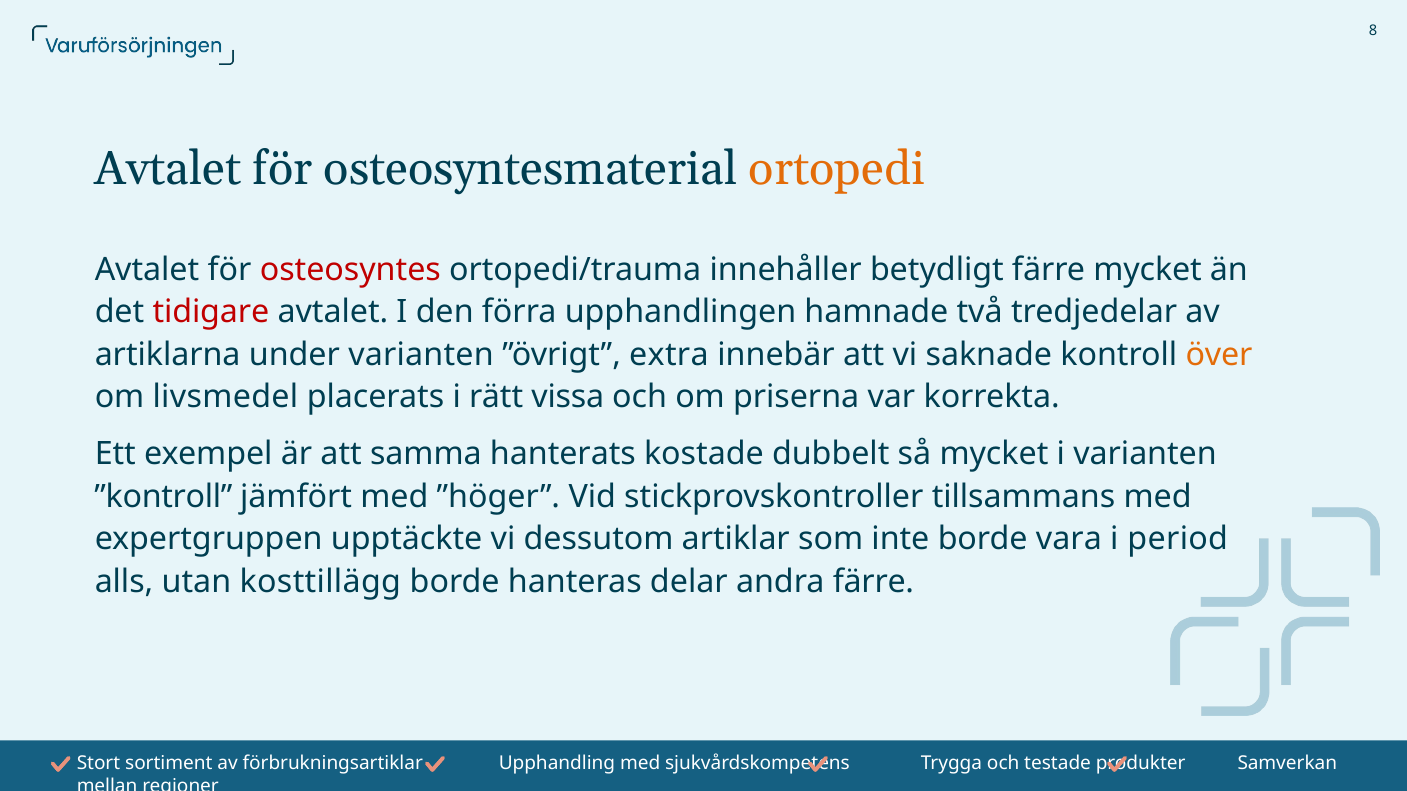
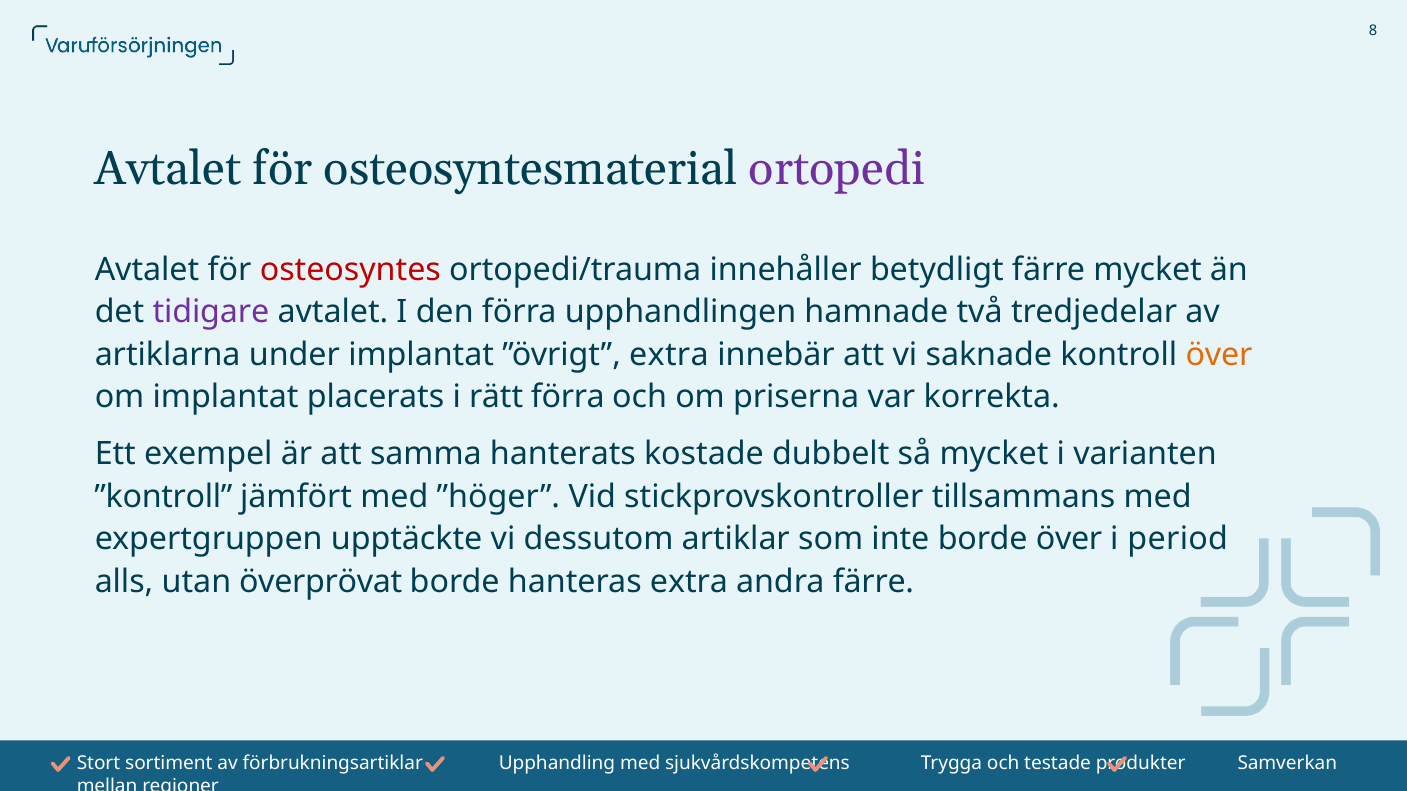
ortopedi colour: orange -> purple (837, 169)
tidigare colour: red -> purple (211, 312)
under varianten: varianten -> implantat (421, 355)
om livsmedel: livsmedel -> implantat (226, 397)
rätt vissa: vissa -> förra (568, 397)
borde vara: vara -> över (1069, 540)
kosttillägg: kosttillägg -> överprövat (321, 582)
hanteras delar: delar -> extra (689, 582)
